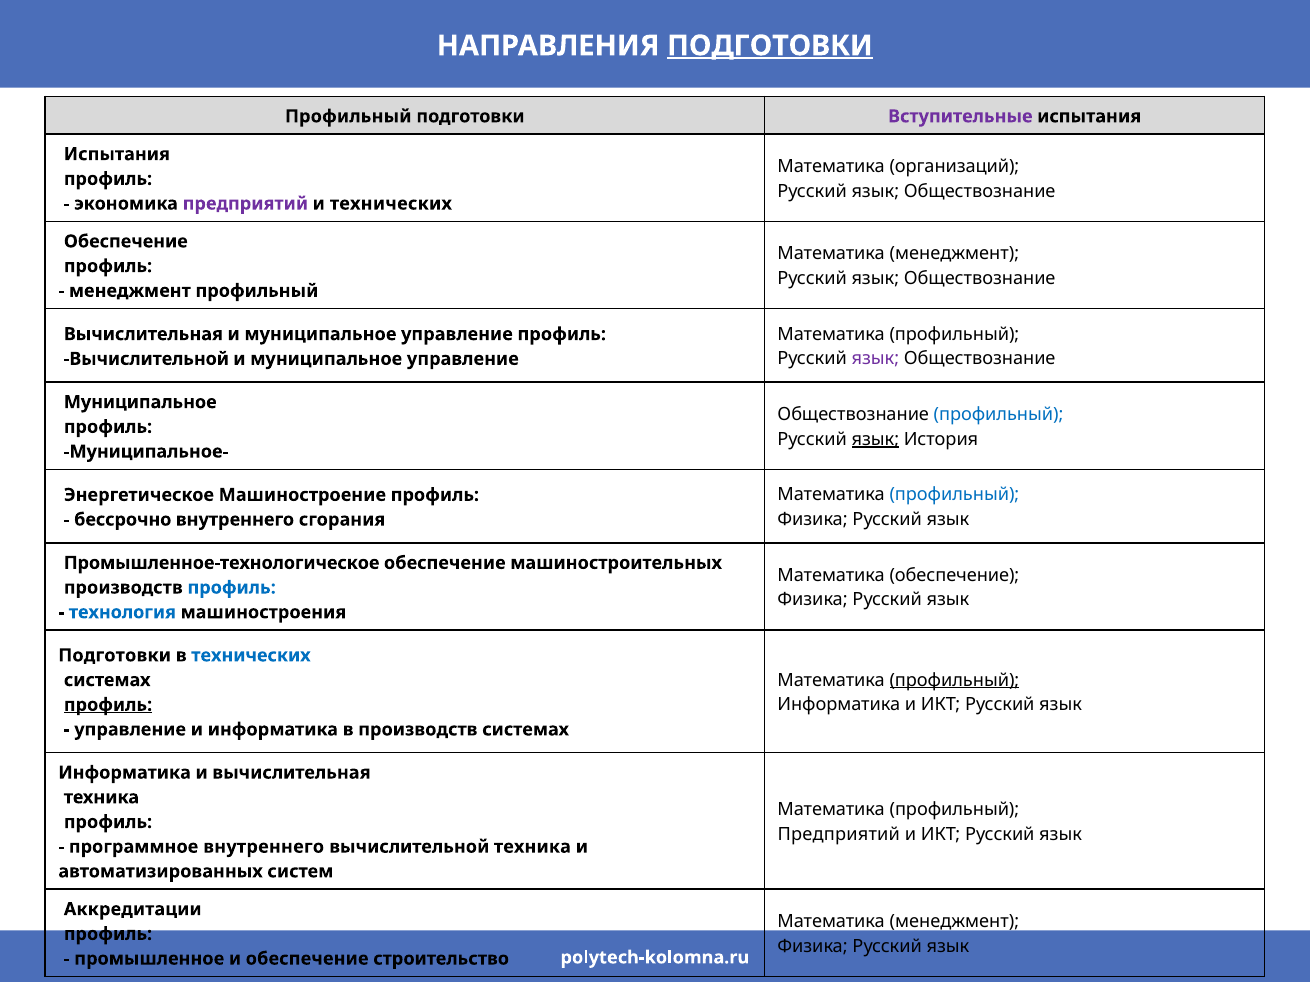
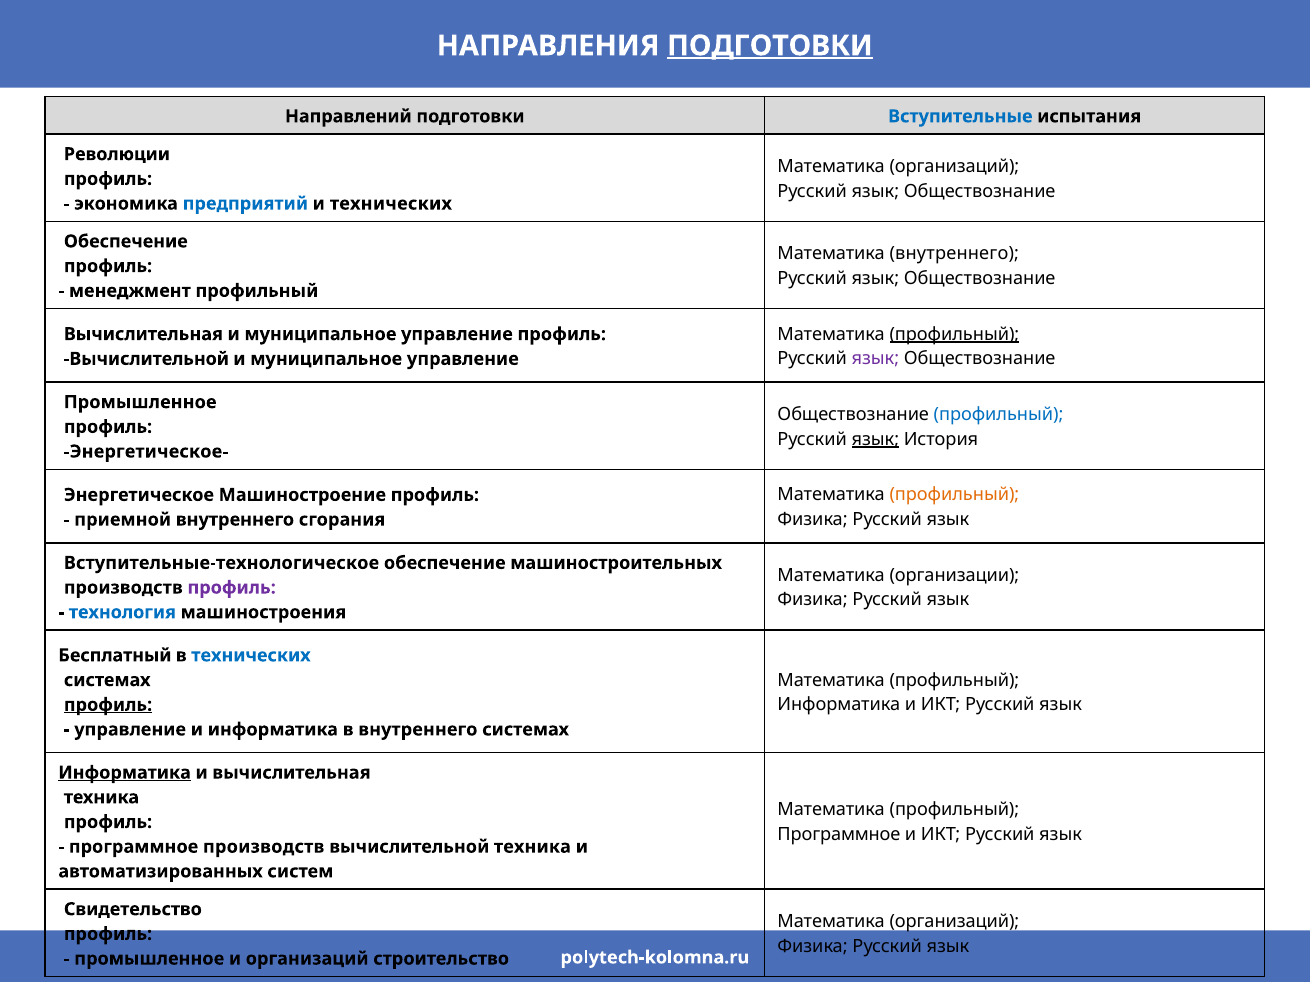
Профильный: Профильный -> Направлений (348, 116)
Вступительные colour: purple -> blue (960, 116)
Испытания: Испытания -> Революции (117, 154)
предприятий colour: purple -> blue (245, 204)
менеджмент: менеджмент -> внутреннего (954, 254)
профильный underline: none -> present (954, 334)
Муниципальное: Муниципальное -> Промышленное (140, 402)
Муниципальное-: Муниципальное- -> Энергетическое- (146, 452)
профильный colour: blue -> orange (954, 495)
бессрочно: бессрочно -> приемной (123, 520)
Промышленное-технологическое: Промышленное-технологическое -> Вступительные-технологическое (221, 563)
Математика обеспечение: обеспечение -> организации (954, 576)
профиль colour: blue -> purple (232, 588)
Подготовки: Подготовки -> Бесплатный (115, 656)
профильный underline: present -> none (954, 680)
в производств: производств -> внутреннего (418, 730)
Информатика underline: none -> present (125, 773)
Предприятий: Предприятий -> Программное (839, 835)
программное внутреннего: внутреннего -> производств (264, 847)
Аккредитации: Аккредитации -> Свидетельство (133, 910)
менеджмент: менеджмент -> организаций (954, 922)
и обеспечение: обеспечение -> организаций (307, 959)
